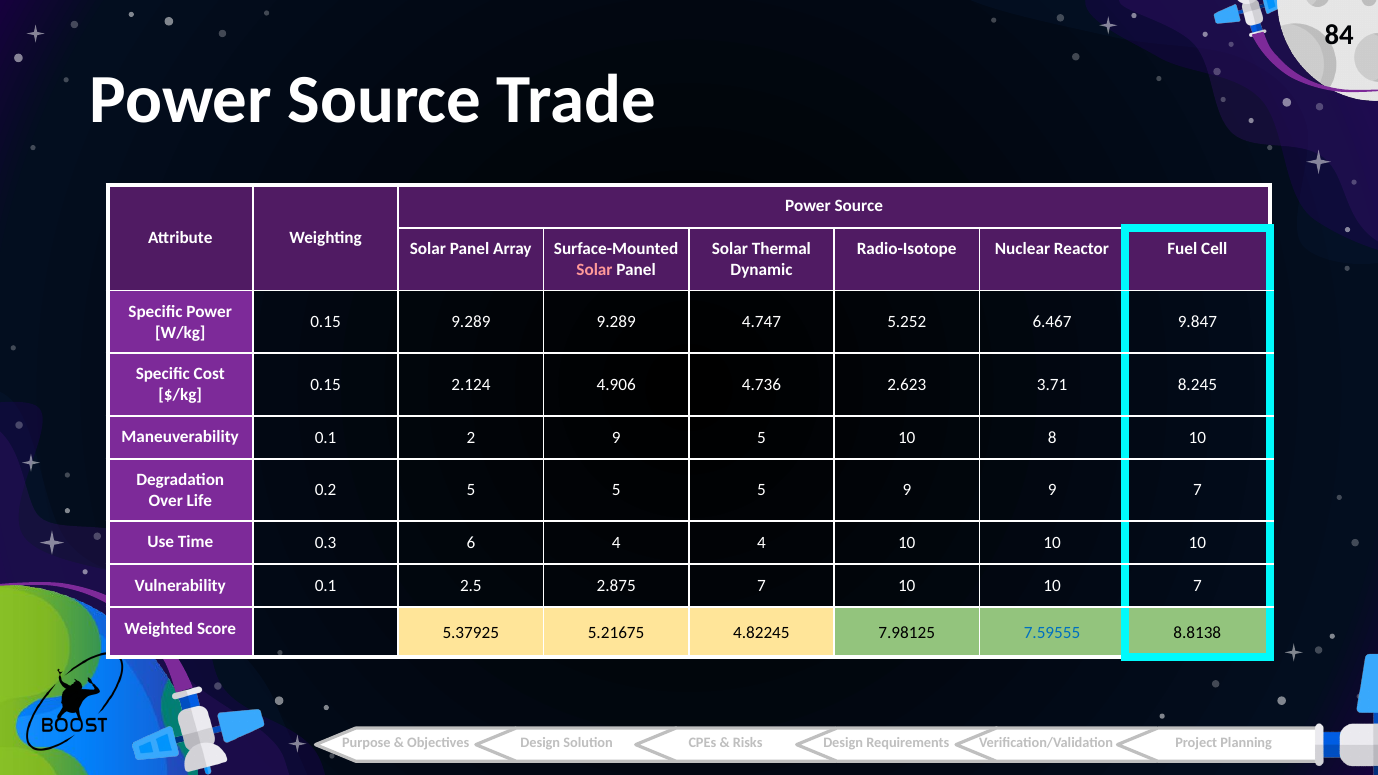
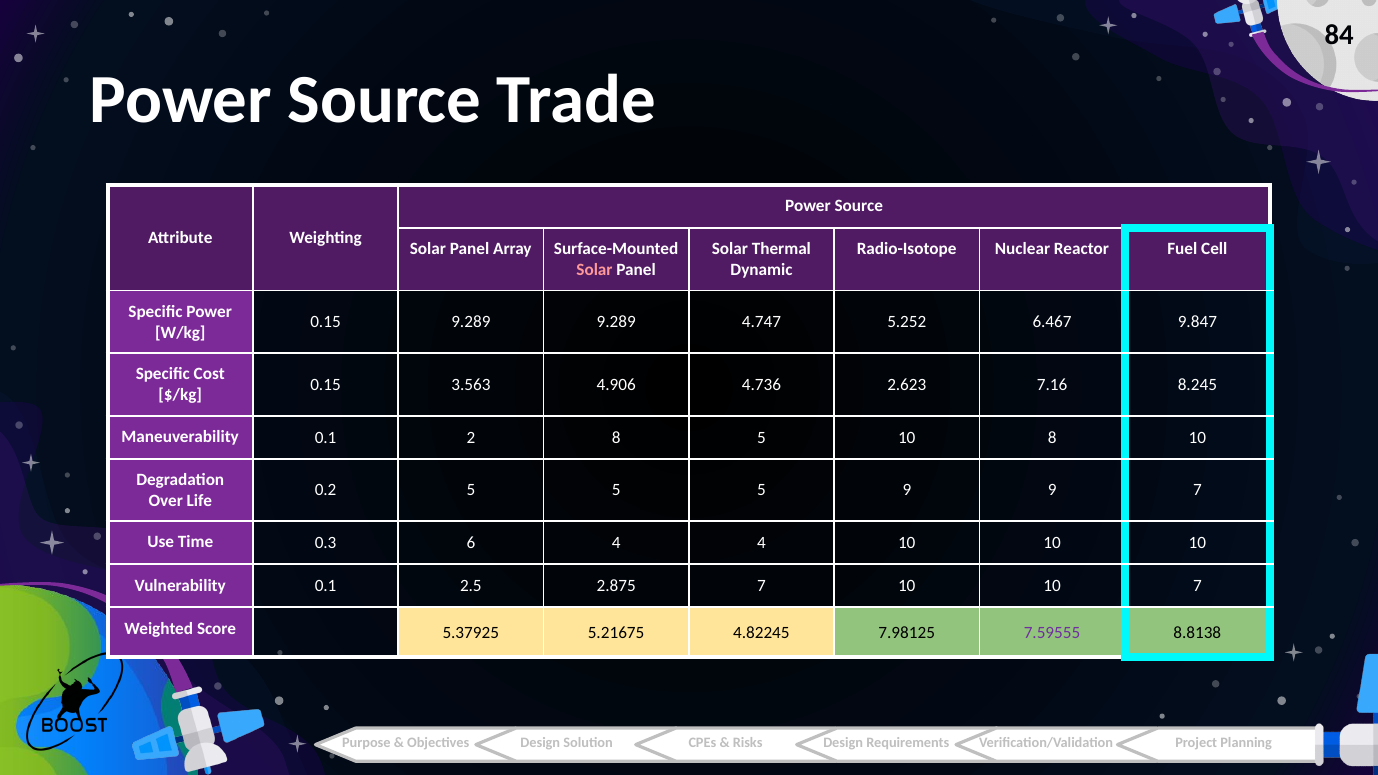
2.124: 2.124 -> 3.563 (471, 385)
3.71: 3.71 -> 7.16 (1052, 385)
2 9: 9 -> 8 (616, 437)
7.59555 colour: blue -> purple (1052, 632)
